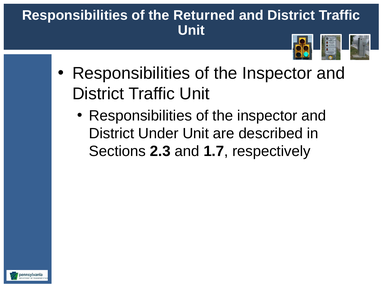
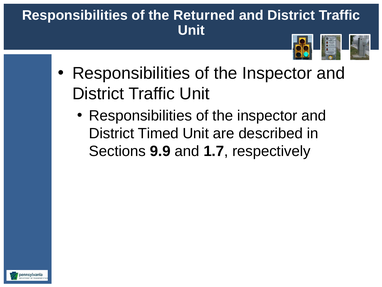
Under: Under -> Timed (158, 133)
2.3: 2.3 -> 9.9 (160, 151)
